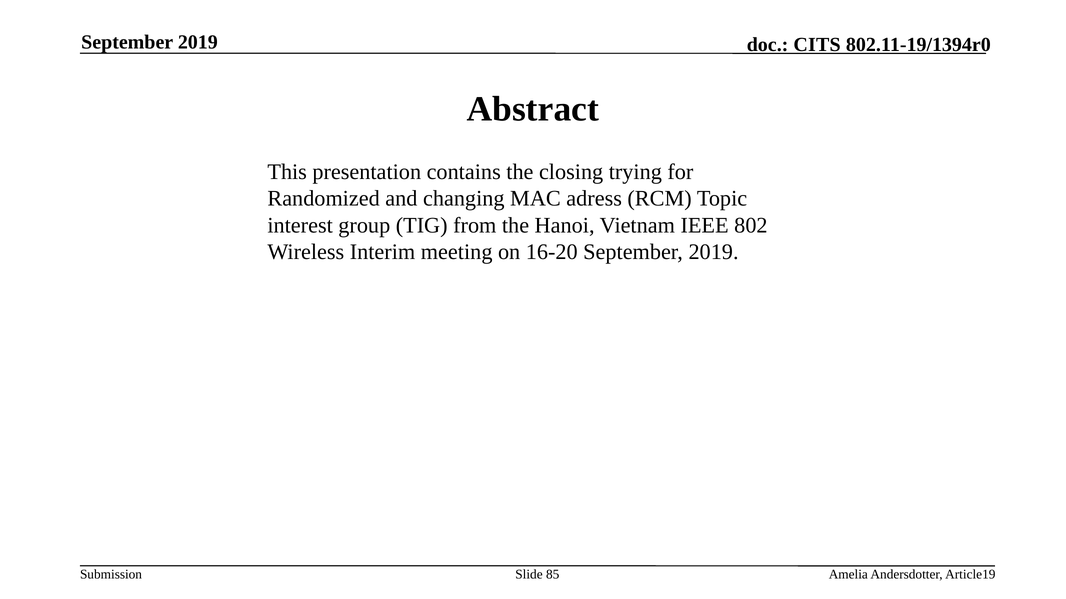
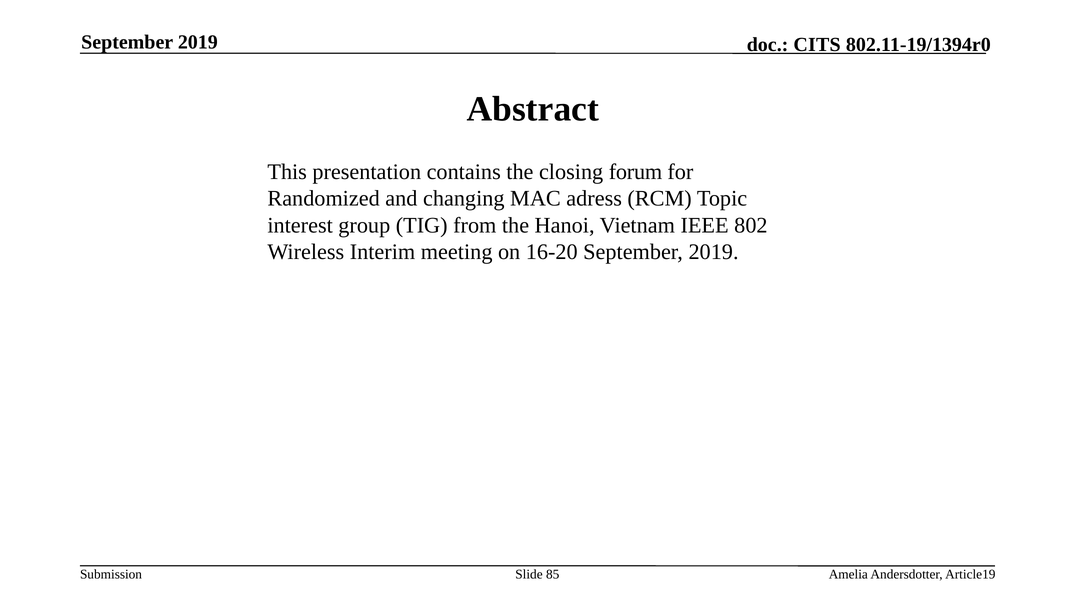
trying: trying -> forum (635, 172)
